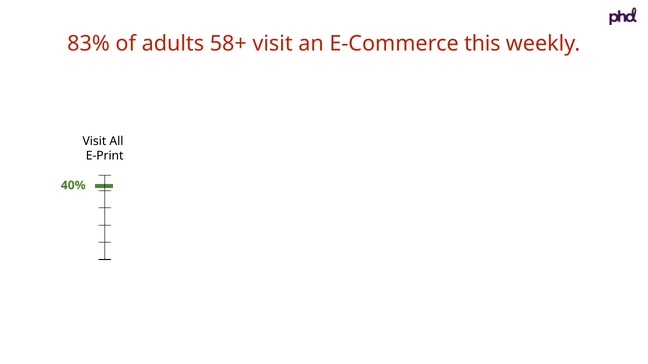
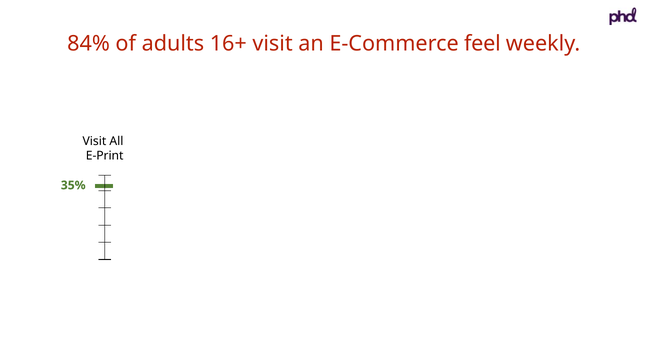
83%: 83% -> 84% (89, 44)
58+: 58+ -> 16+ (228, 44)
this: this -> feel (482, 44)
40%: 40% -> 35% (73, 186)
